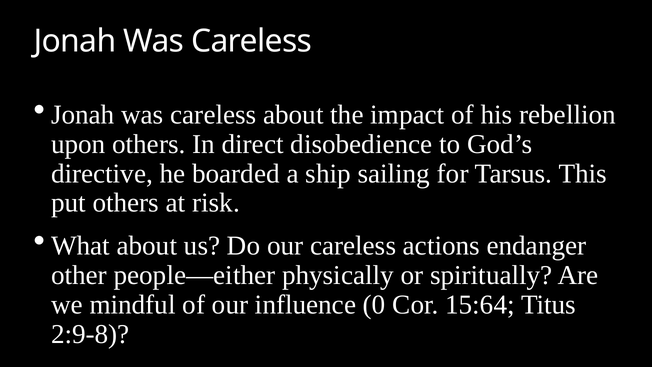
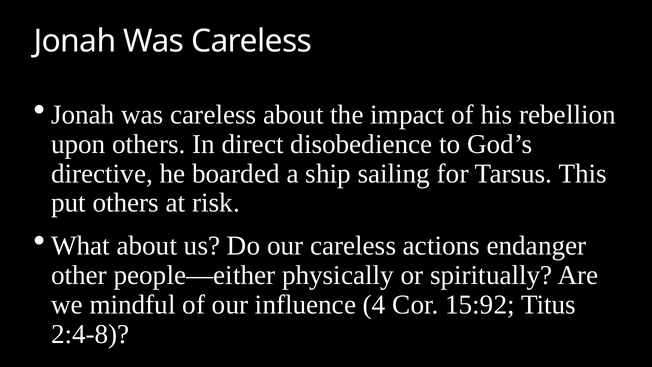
0: 0 -> 4 (374, 305)
15:64: 15:64 -> 15:92 (480, 305)
2:9-8: 2:9-8 -> 2:4-8 (90, 334)
